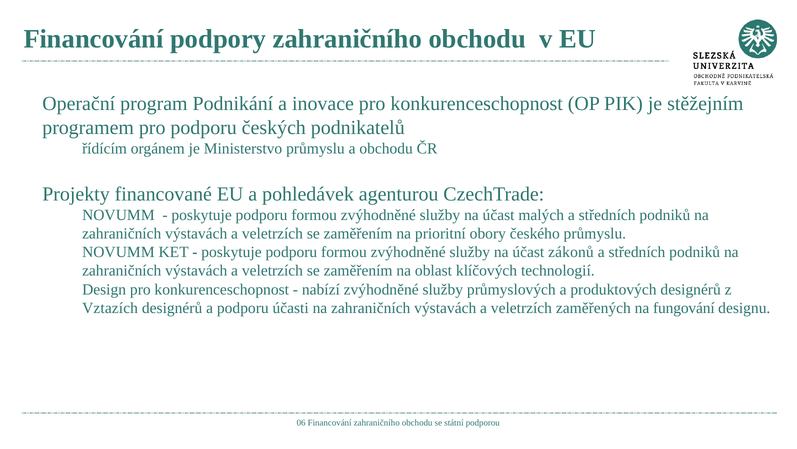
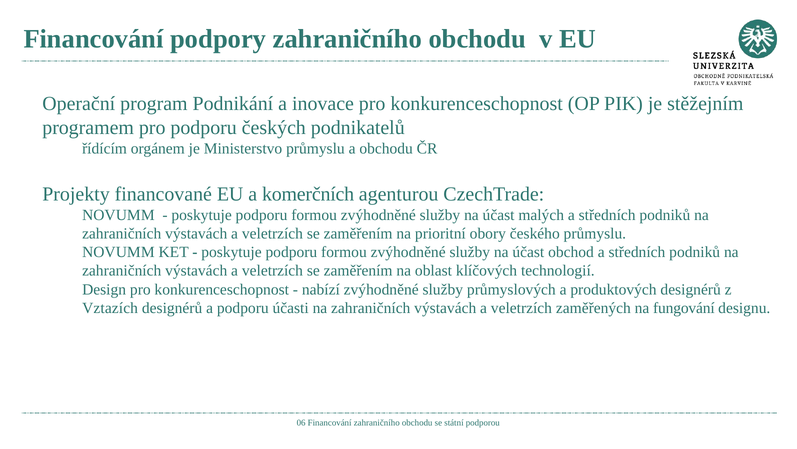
pohledávek: pohledávek -> komerčních (308, 194)
zákonů: zákonů -> obchod (571, 252)
